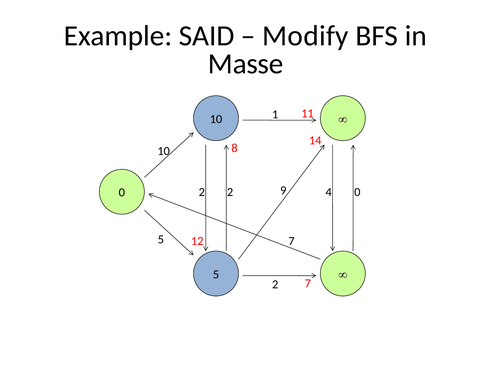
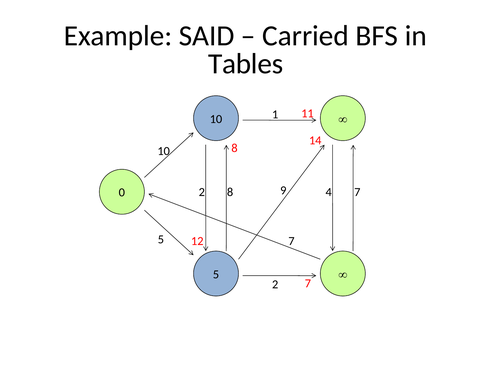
Modify: Modify -> Carried (306, 36)
Masse: Masse -> Tables (246, 64)
2: 2 -> 8 (230, 192)
4 0: 0 -> 7 (357, 192)
